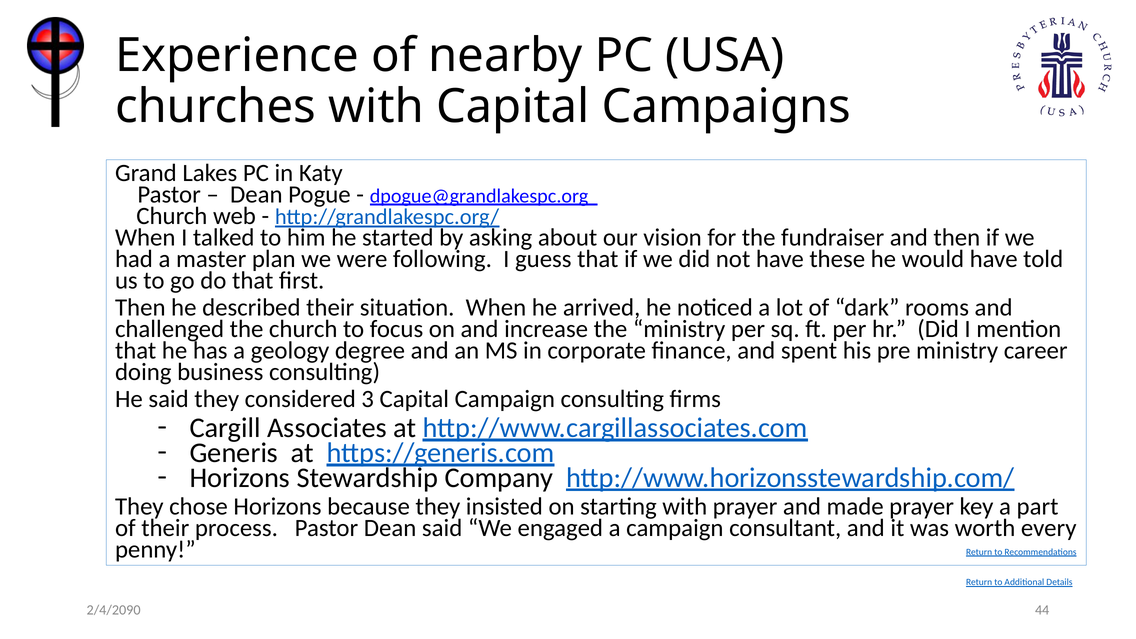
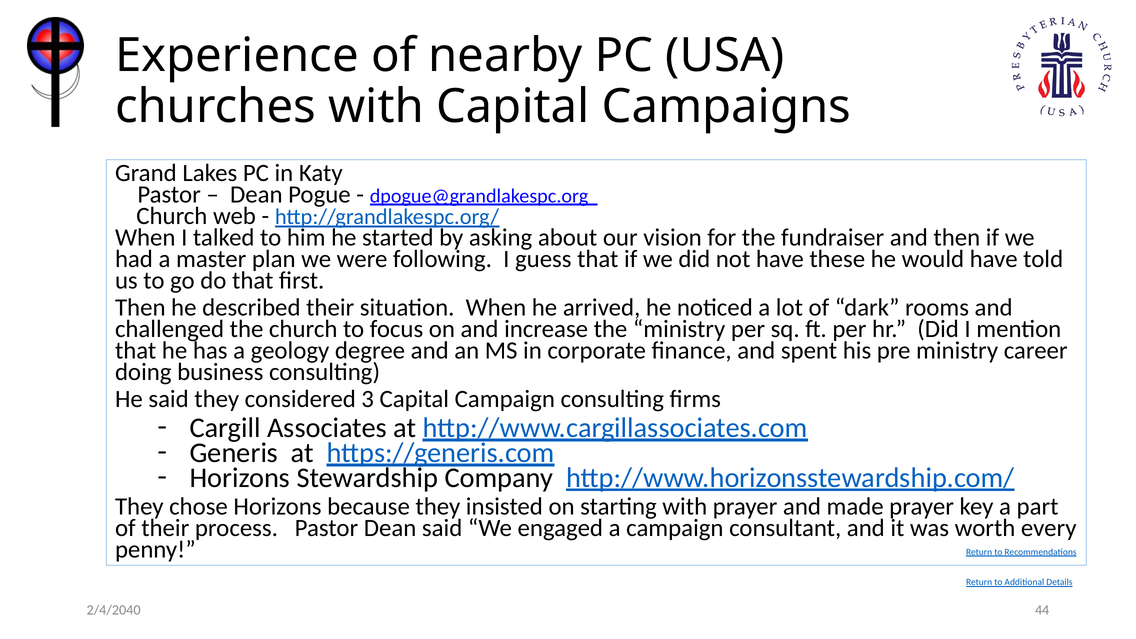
2/4/2090: 2/4/2090 -> 2/4/2040 (114, 610)
